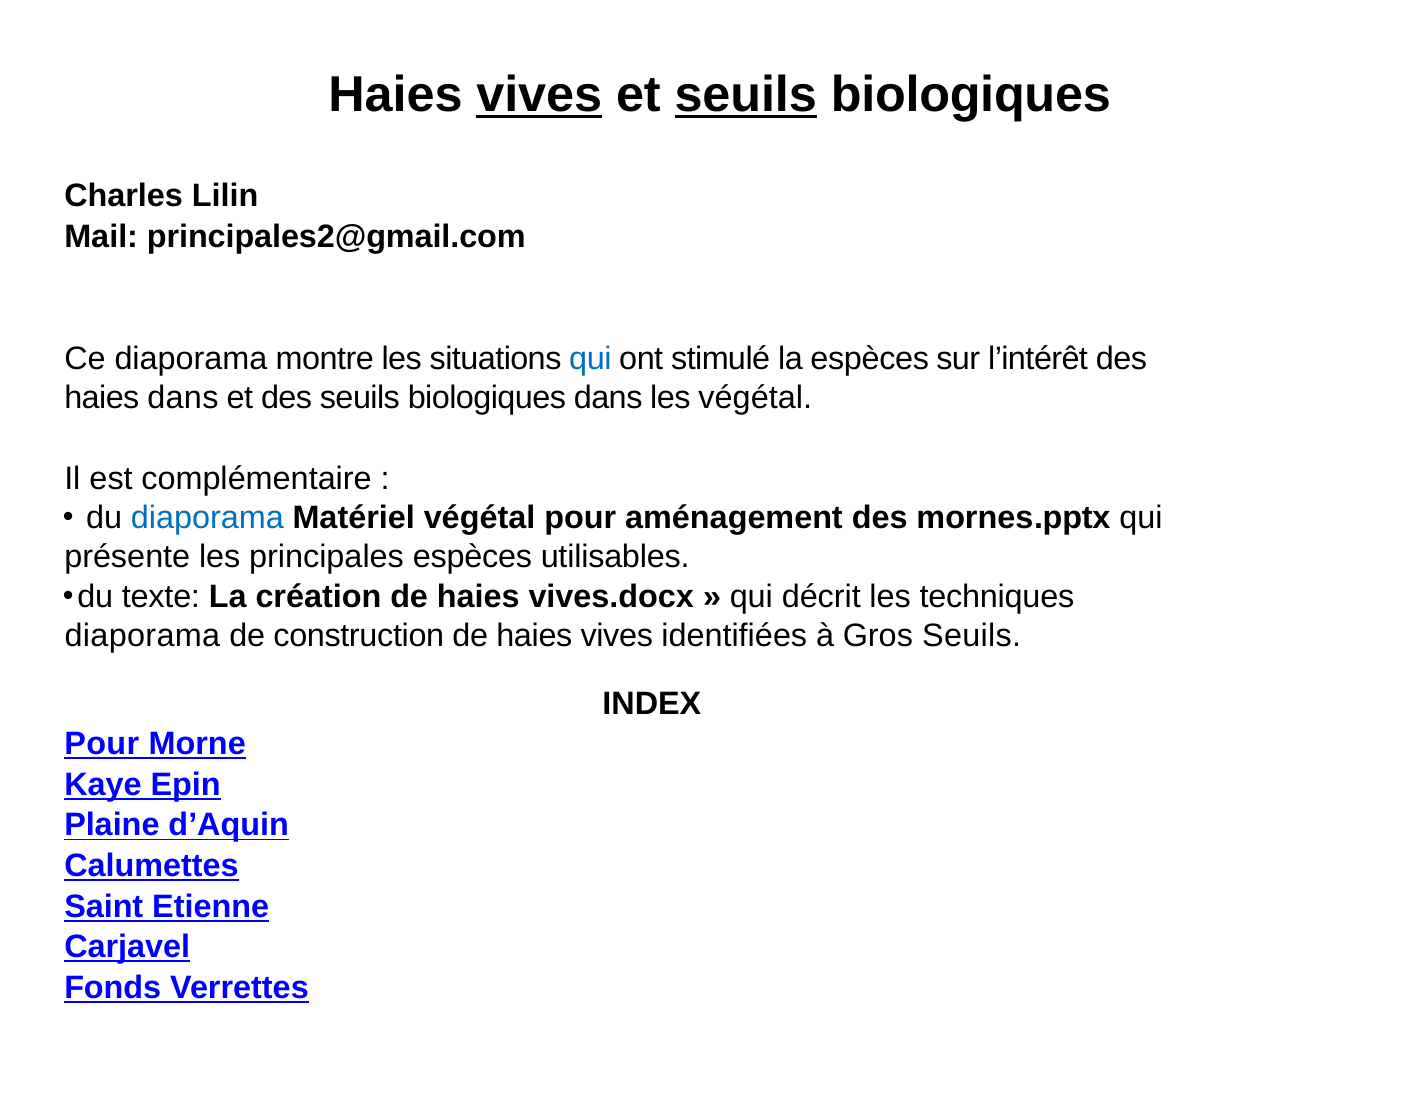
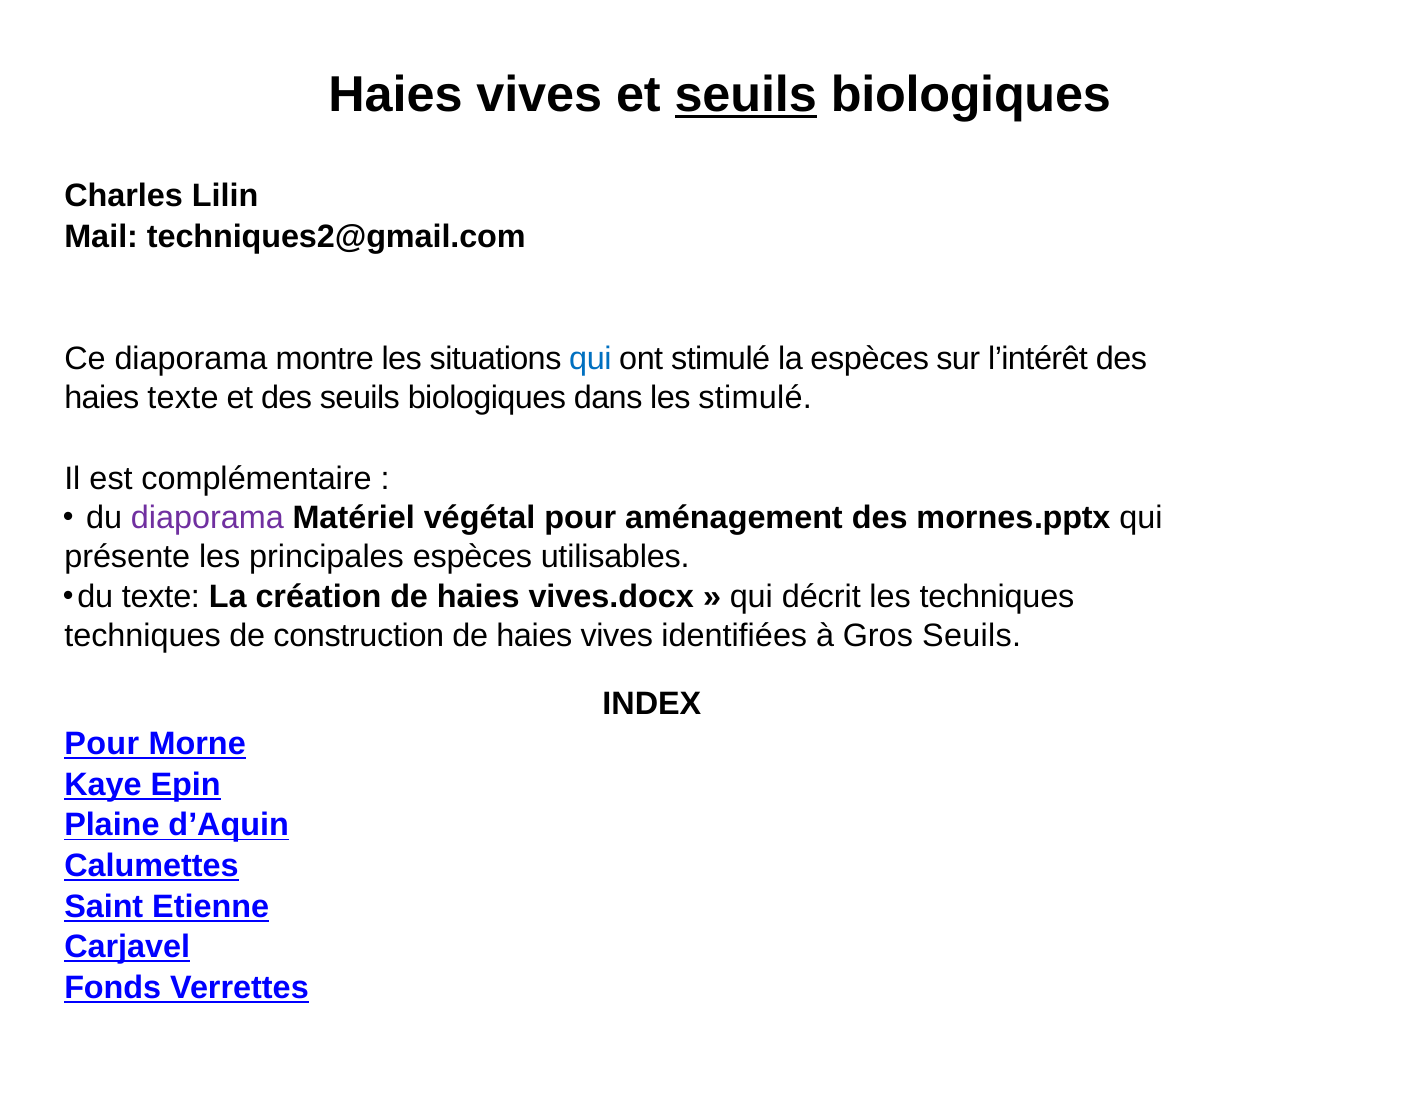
vives underline: present -> none (539, 95)
principales2@gmail.com: principales2@gmail.com -> techniques2@gmail.com (336, 237)
haies dans: dans -> texte (183, 398)
les végétal: végétal -> stimulé (755, 398)
diaporama colour: blue -> purple (207, 518)
diaporama: diaporama -> techniques (143, 636)
